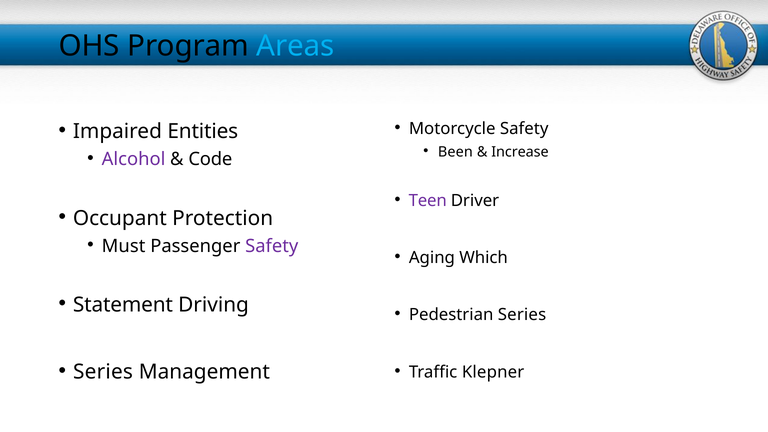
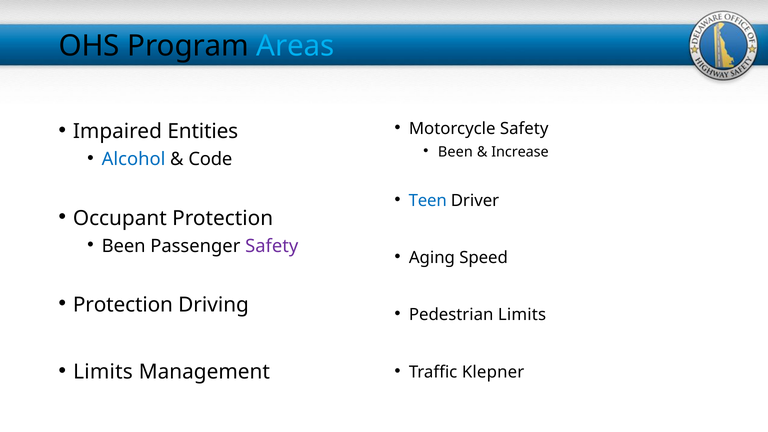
Alcohol colour: purple -> blue (134, 159)
Teen colour: purple -> blue (428, 201)
Must: Must -> Been (124, 246)
Which: Which -> Speed (484, 258)
Statement: Statement -> Protection (123, 305)
Pedestrian Series: Series -> Limits (522, 315)
Series: Series -> Limits (103, 372)
